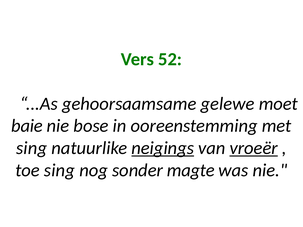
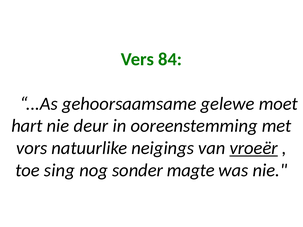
52: 52 -> 84 (170, 59)
baie: baie -> hart (27, 126)
bose: bose -> deur (91, 126)
sing: sing -> vors (32, 148)
neigings underline: present -> none (163, 148)
